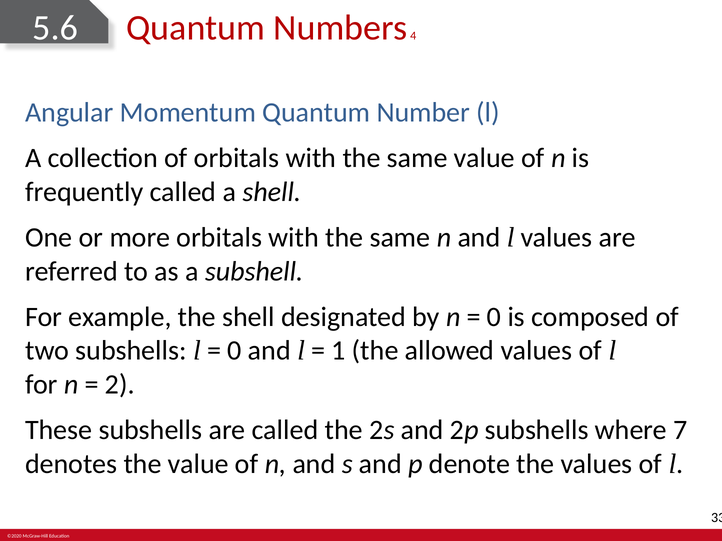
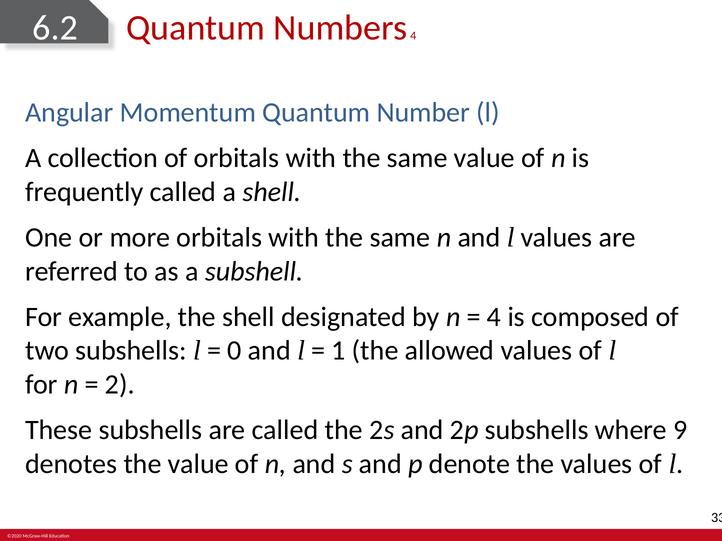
5.6: 5.6 -> 6.2 (55, 28)
0: 0 -> 4 (494, 317)
7: 7 -> 9 (680, 431)
